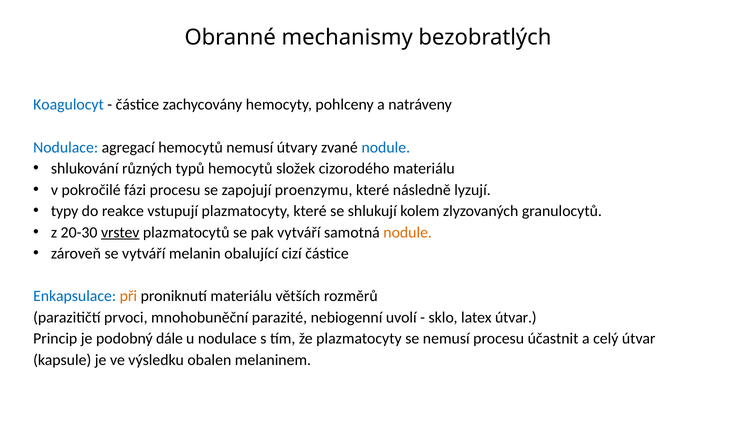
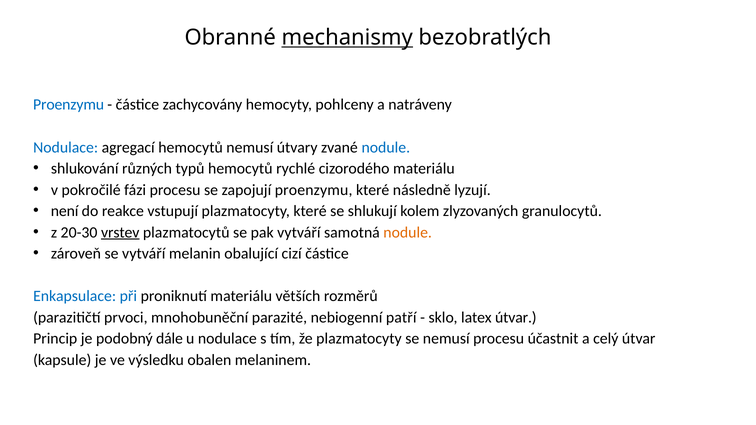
mechanismy underline: none -> present (347, 38)
Koagulocyt: Koagulocyt -> Proenzymu (69, 105)
složek: složek -> rychlé (296, 169)
typy: typy -> není (65, 211)
při colour: orange -> blue (128, 296)
uvolí: uvolí -> patří (401, 318)
